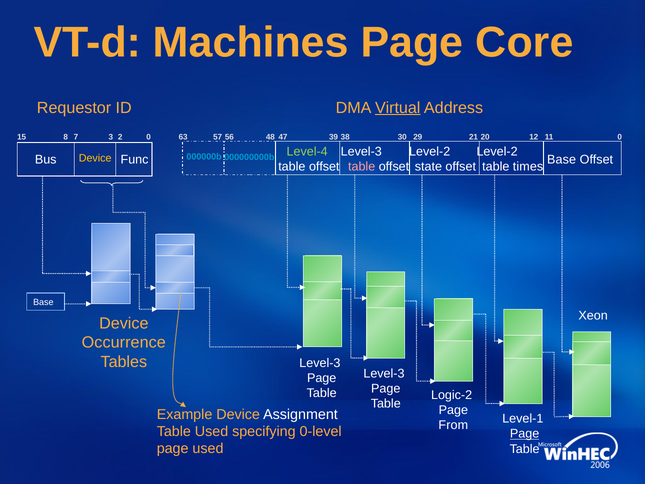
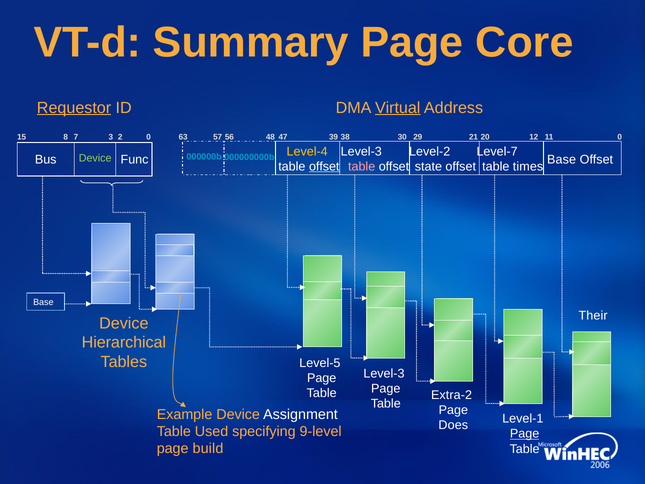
Machines: Machines -> Summary (251, 42)
Requestor underline: none -> present (74, 108)
Level-4 colour: light green -> yellow (307, 151)
Level-2: Level-2 -> Level-7 (497, 151)
Device colour: yellow -> light green (95, 158)
offset underline: none -> present (324, 166)
Xeon: Xeon -> Their (593, 315)
Occurrence: Occurrence -> Hierarchical (124, 342)
Level-3: Level-3 -> Level-5 (320, 363)
Logic-2: Logic-2 -> Extra-2 (452, 395)
From: From -> Does (453, 425)
0-level: 0-level -> 9-level (321, 431)
page used: used -> build (208, 448)
